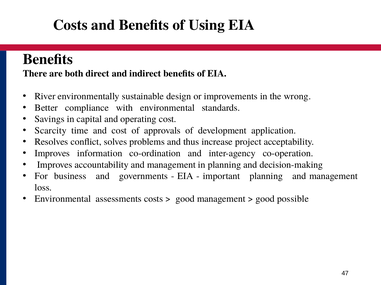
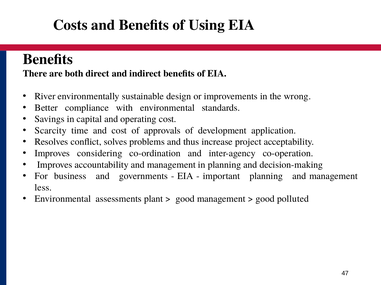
information: information -> considering (100, 154)
loss: loss -> less (43, 188)
assessments costs: costs -> plant (154, 199)
possible: possible -> polluted (293, 199)
